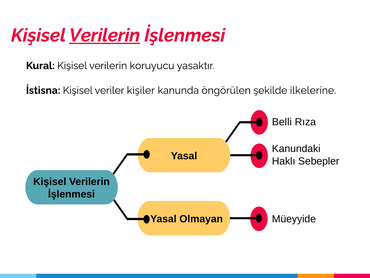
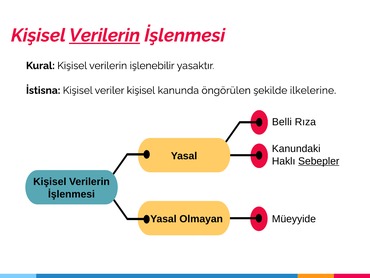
koruyucu: koruyucu -> işlenebilir (152, 66)
veriler kişiler: kişiler -> kişisel (141, 90)
Sebepler underline: none -> present (319, 161)
